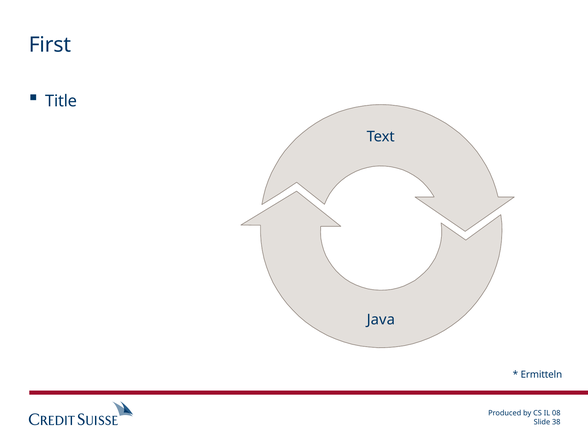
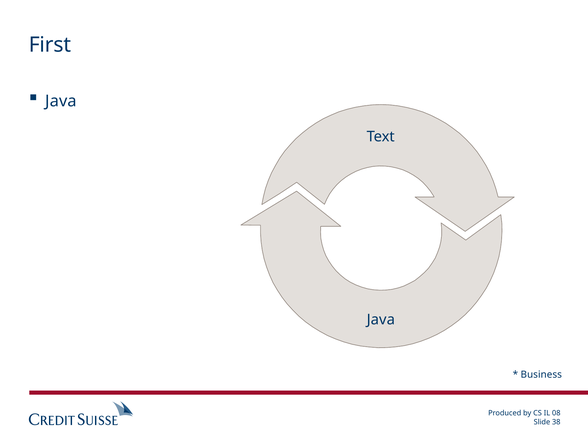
Title: Title -> Java (61, 101)
Ermitteln: Ermitteln -> Business (541, 375)
